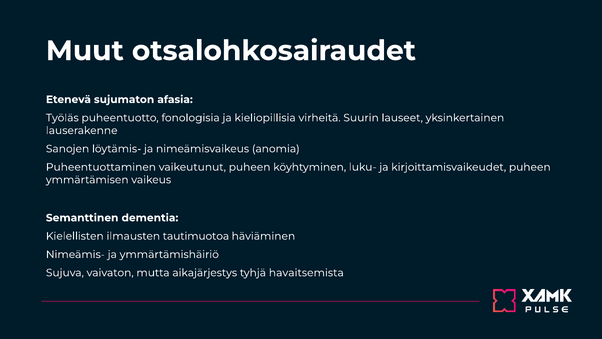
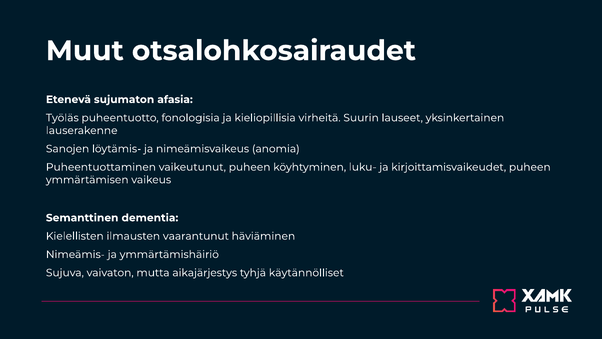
tautimuotoa: tautimuotoa -> vaarantunut (196, 236)
havaitsemista: havaitsemista -> käytännölliset (306, 272)
